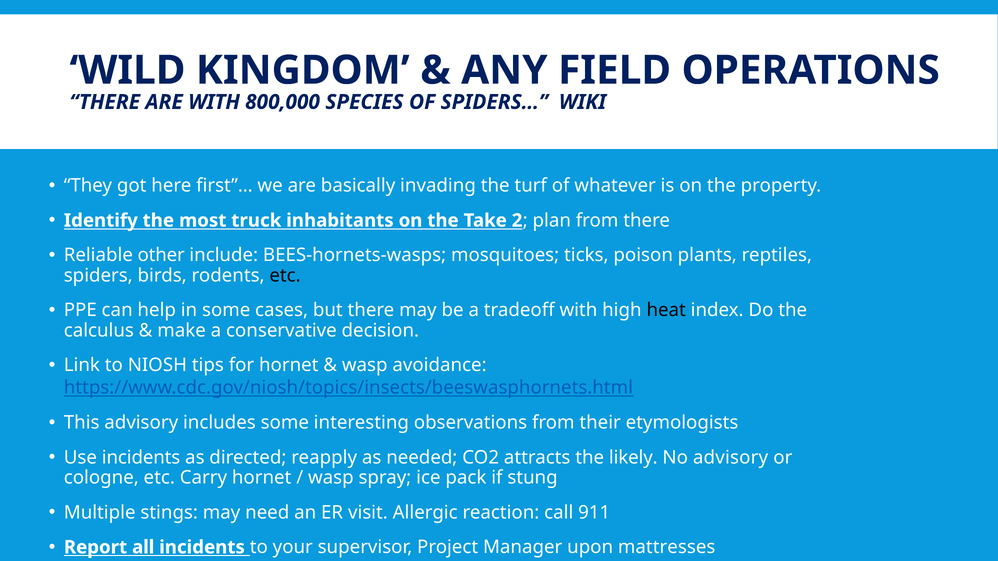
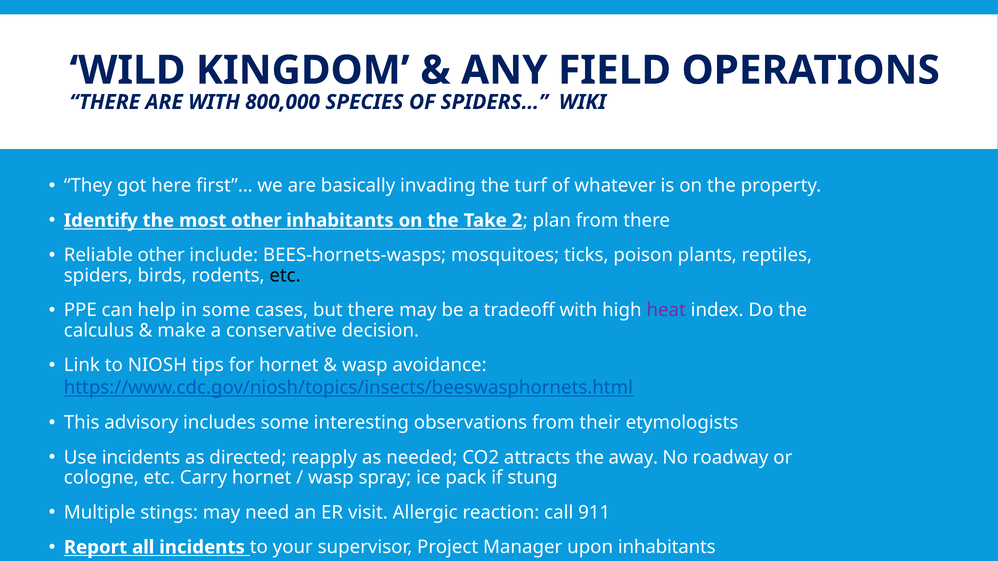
most truck: truck -> other (256, 221)
heat colour: black -> purple (666, 310)
likely: likely -> away (633, 458)
No advisory: advisory -> roadway (731, 458)
upon mattresses: mattresses -> inhabitants (667, 548)
